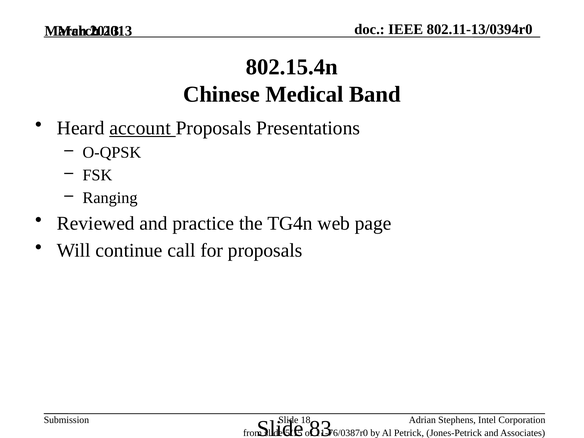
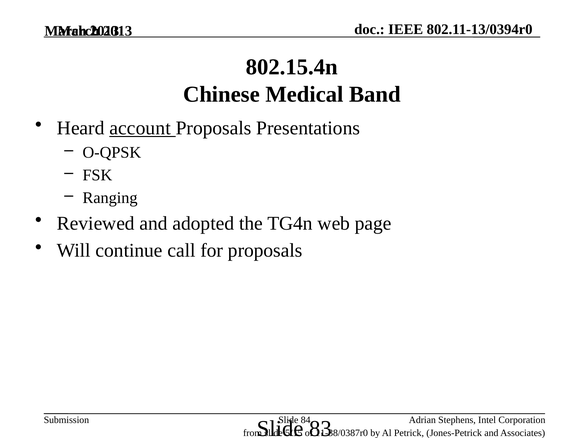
practice: practice -> adopted (203, 223)
18: 18 -> 84 (306, 420)
11-76/0387r0: 11-76/0387r0 -> 11-38/0387r0 (342, 433)
